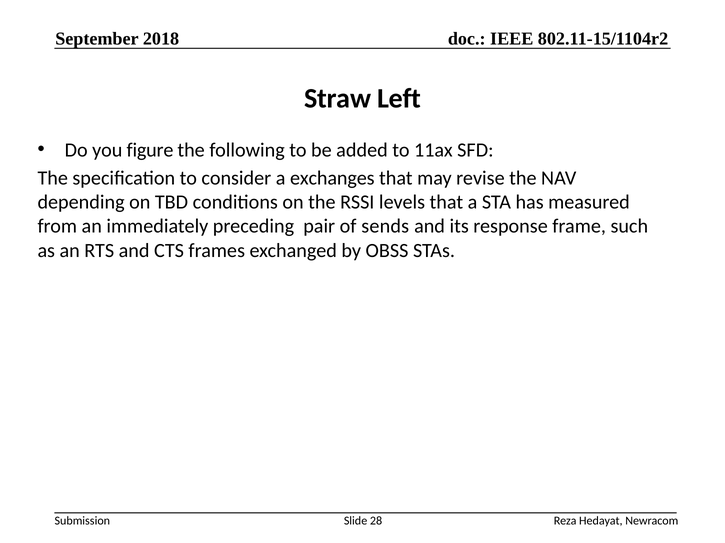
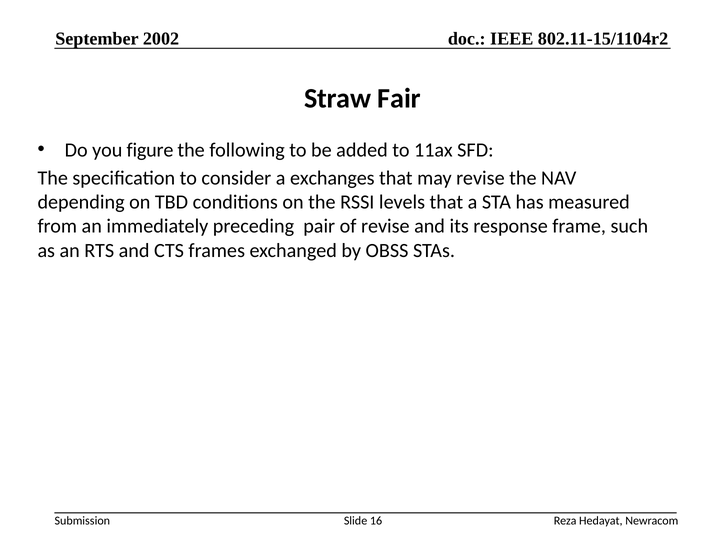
2018: 2018 -> 2002 (161, 39)
Left: Left -> Fair (399, 99)
of sends: sends -> revise (385, 227)
28: 28 -> 16 (376, 521)
